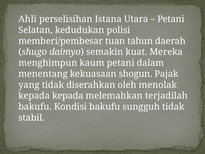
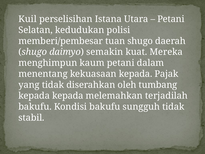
Ahli: Ahli -> Kuil (28, 19)
tuan tahun: tahun -> shugo (140, 41)
kekuasaan shogun: shogun -> kepada (136, 74)
menolak: menolak -> tumbang (158, 85)
